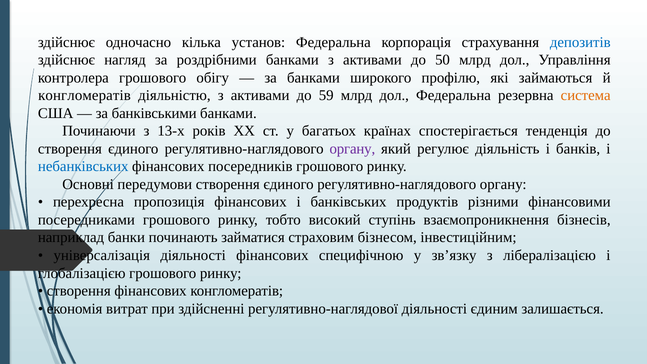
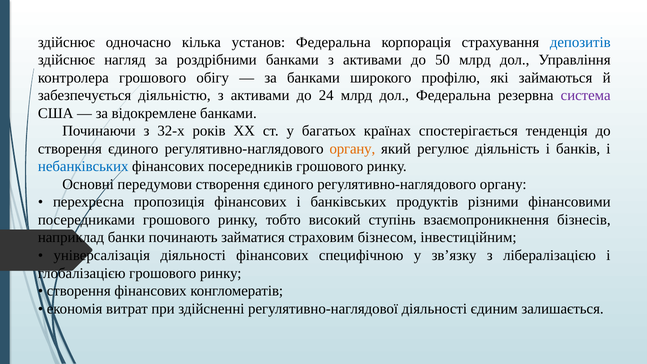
конгломератів: конгломератів -> забезпечується (85, 95)
59: 59 -> 24 (326, 95)
система colour: orange -> purple (586, 95)
банківськими: банківськими -> відокремлене (154, 113)
13-х: 13-х -> 32-х (171, 131)
органу colour: purple -> orange (352, 149)
